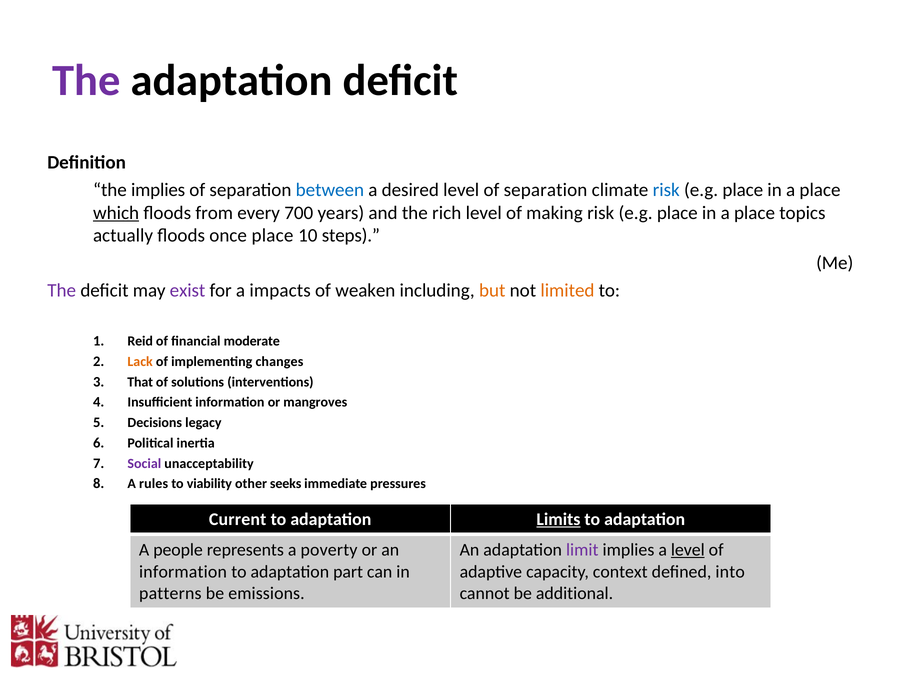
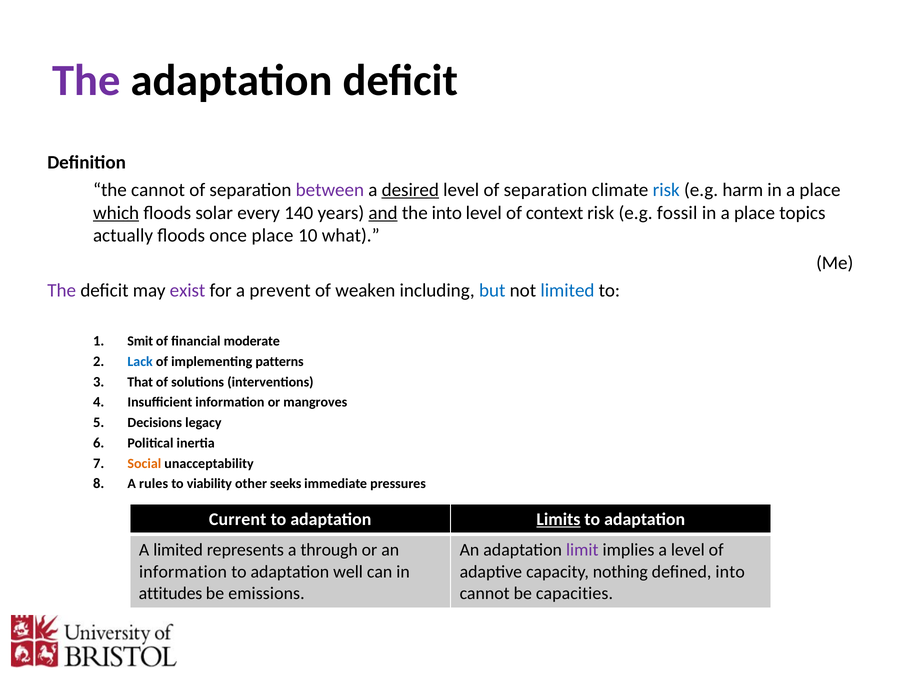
the implies: implies -> cannot (158, 190)
between colour: blue -> purple (330, 190)
desired underline: none -> present (410, 190)
place: place -> harm (743, 190)
from: from -> solar (214, 213)
700: 700 -> 140 (299, 213)
and underline: none -> present (383, 213)
the rich: rich -> into (447, 213)
making: making -> context (555, 213)
place: place -> fossil (677, 213)
steps: steps -> what (351, 236)
impacts: impacts -> prevent (280, 291)
but colour: orange -> blue (492, 291)
limited colour: orange -> blue (567, 291)
Reid: Reid -> Smit (140, 341)
Lack colour: orange -> blue (140, 362)
changes: changes -> patterns (280, 362)
Social colour: purple -> orange (144, 463)
A people: people -> limited (178, 550)
poverty: poverty -> through (329, 550)
level underline: present -> none (688, 550)
part: part -> well (348, 572)
context: context -> nothing (620, 572)
patterns: patterns -> attitudes (170, 593)
additional: additional -> capacities (574, 593)
